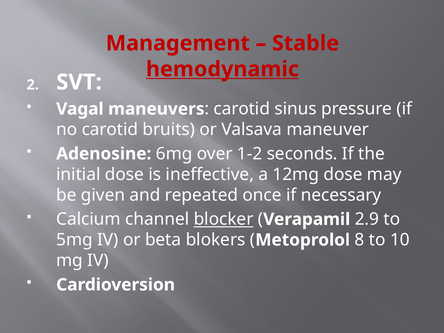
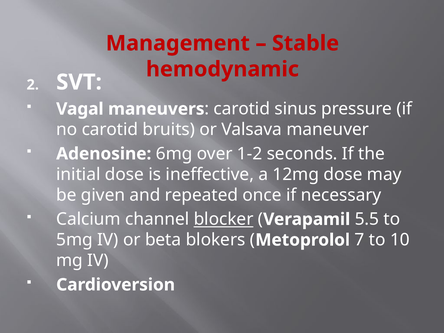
hemodynamic underline: present -> none (222, 69)
2.9: 2.9 -> 5.5 (367, 219)
8: 8 -> 7 (359, 240)
